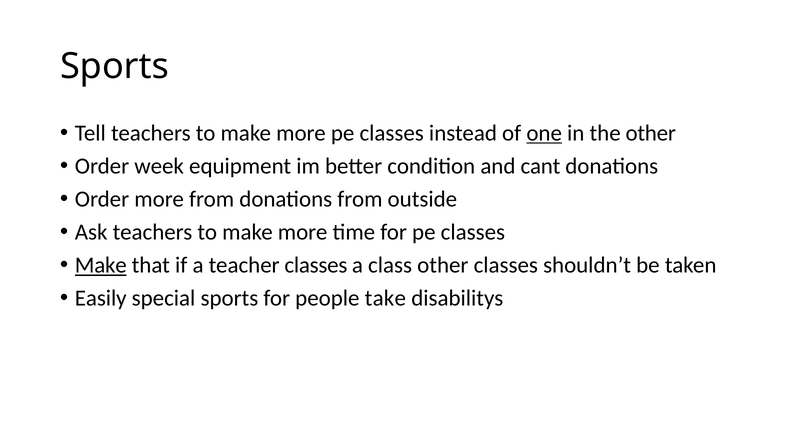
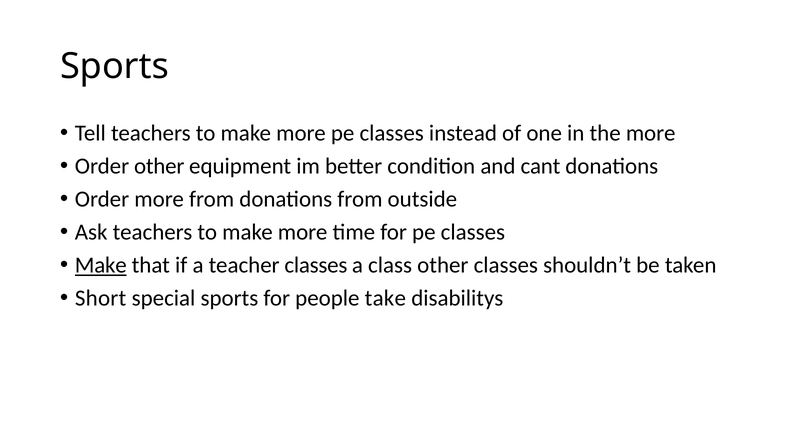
one underline: present -> none (544, 133)
the other: other -> more (651, 133)
Order week: week -> other (159, 166)
Easily: Easily -> Short (101, 298)
